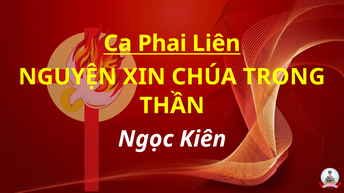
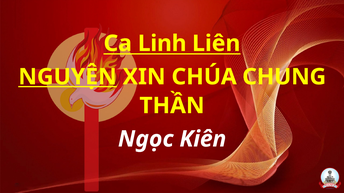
Phai: Phai -> Linh (162, 44)
NGUYỆN underline: none -> present (68, 77)
TRONG: TRONG -> CHUNG (284, 77)
